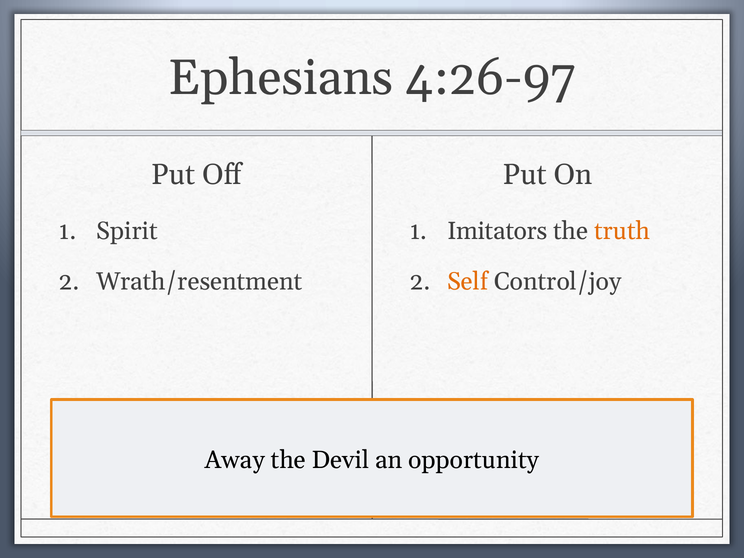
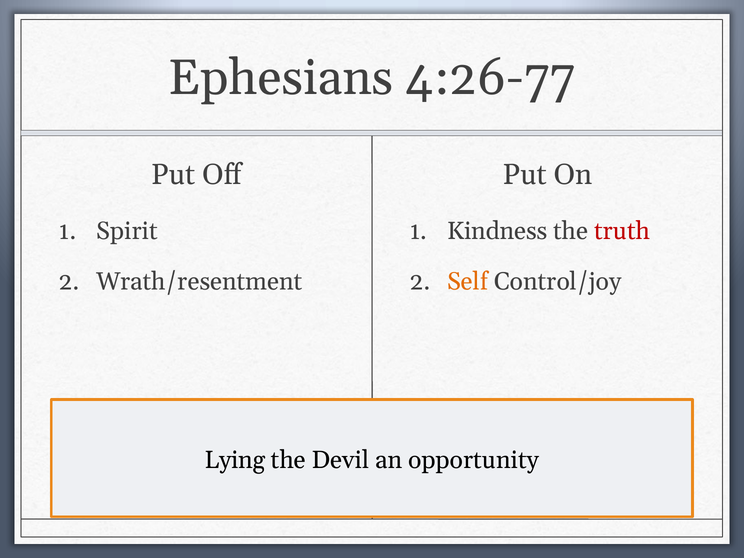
4:26-97: 4:26-97 -> 4:26-77 (490, 78)
Imitators: Imitators -> Kindness (497, 231)
truth colour: orange -> red (622, 231)
Away: Away -> Lying (235, 460)
